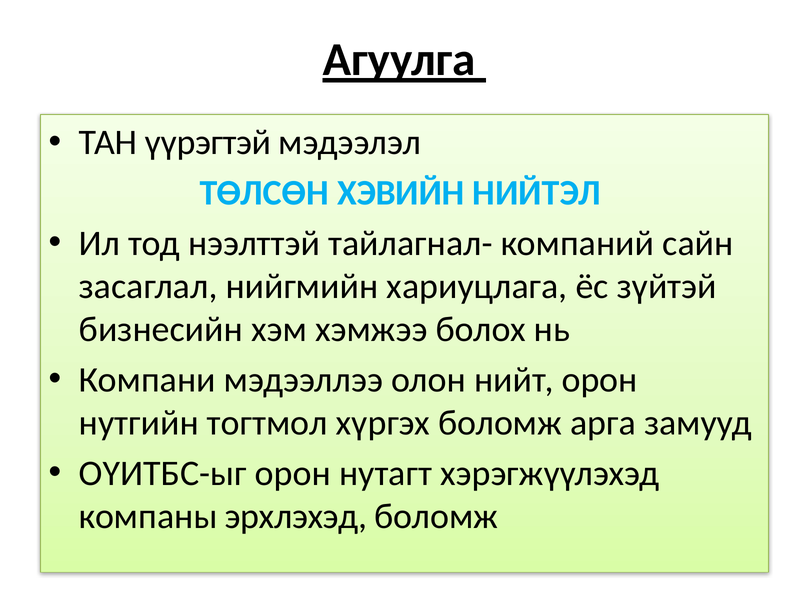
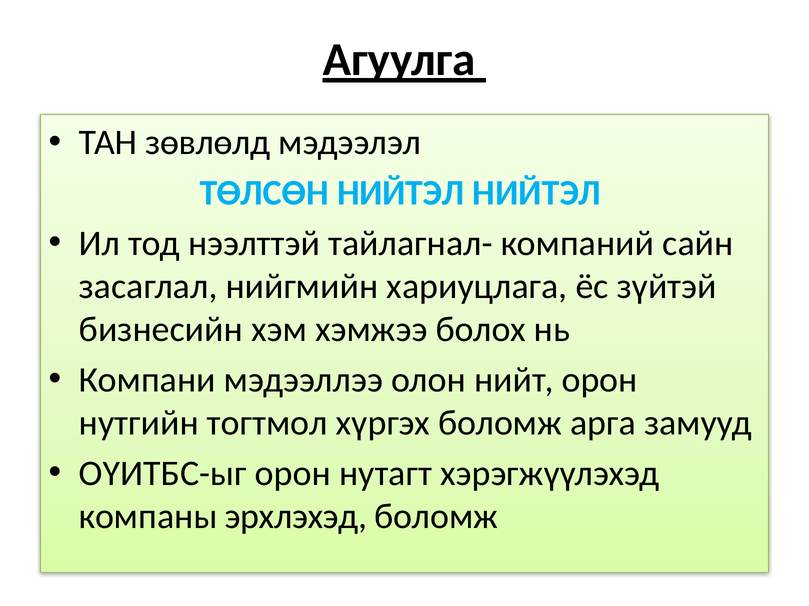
үүрэгтэй: үүрэгтэй -> зөвлөлд (208, 143)
ТӨЛСӨН ХЭВИЙН: ХЭВИЙН -> НИЙТЭЛ (401, 193)
